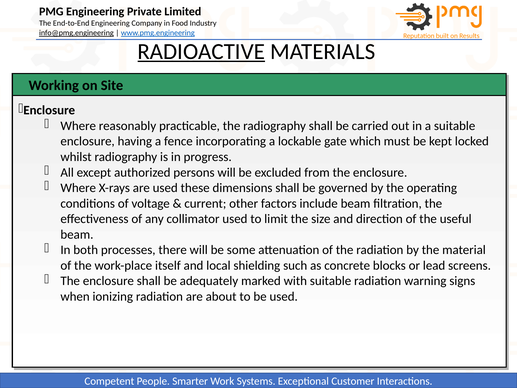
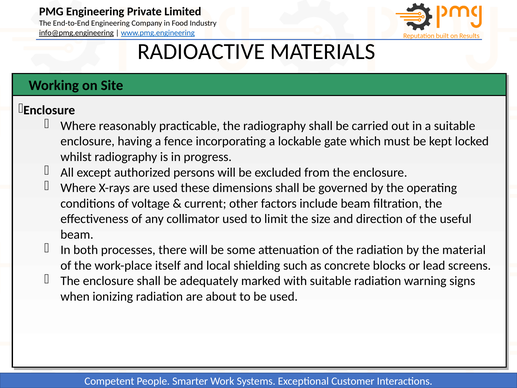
RADIOACTIVE underline: present -> none (201, 51)
